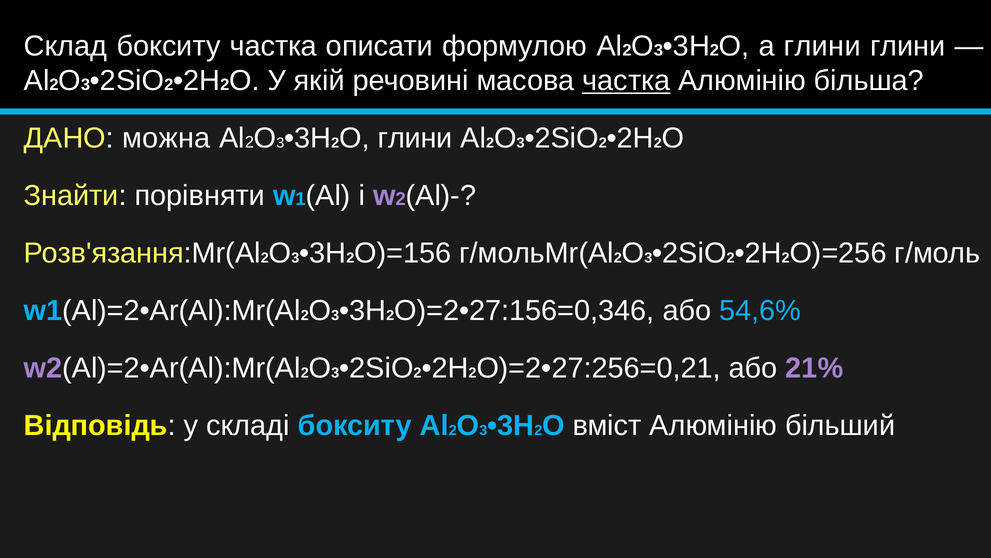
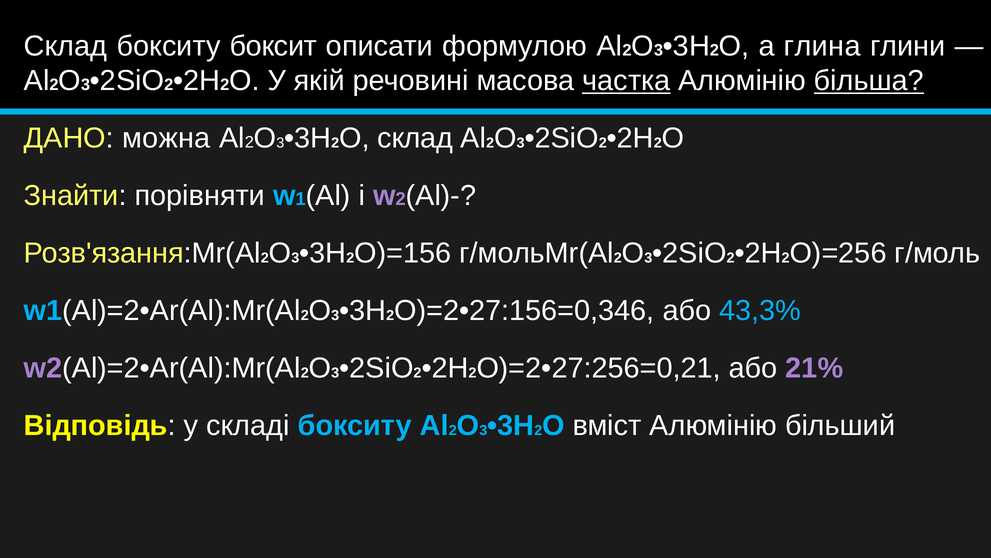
бокситу частка: частка -> боксит (273, 46)
а глини: глини -> глина (822, 46)
більша underline: none -> present (869, 81)
глини: глини -> склад (415, 138)
54,6%: 54,6% -> 43,3% (760, 310)
